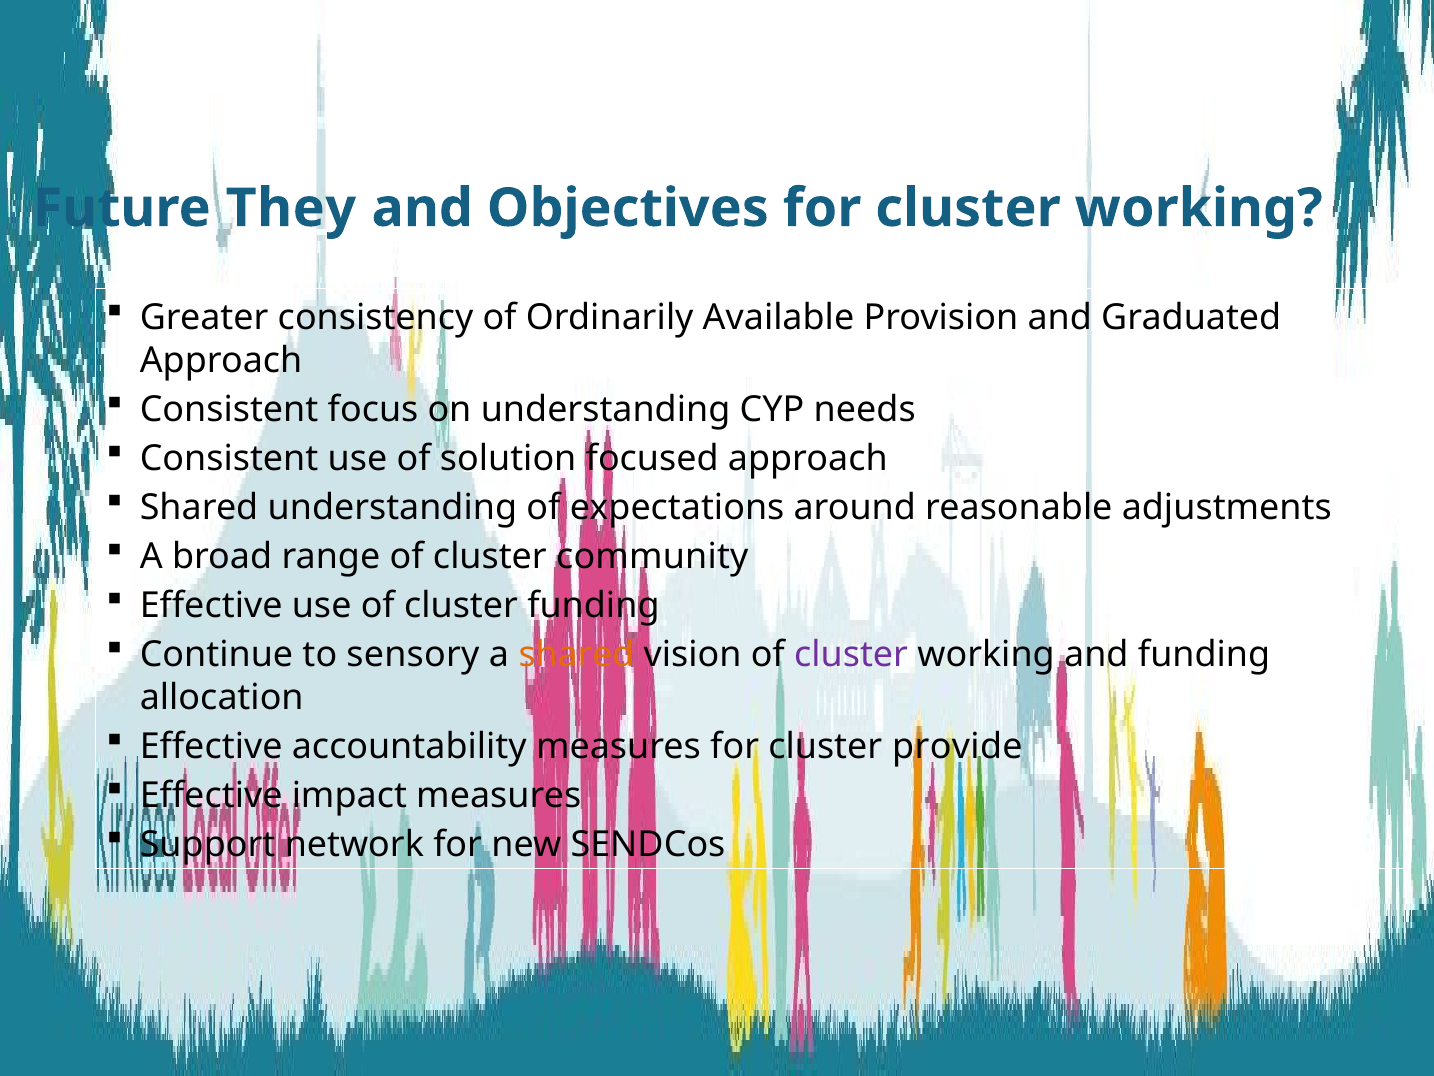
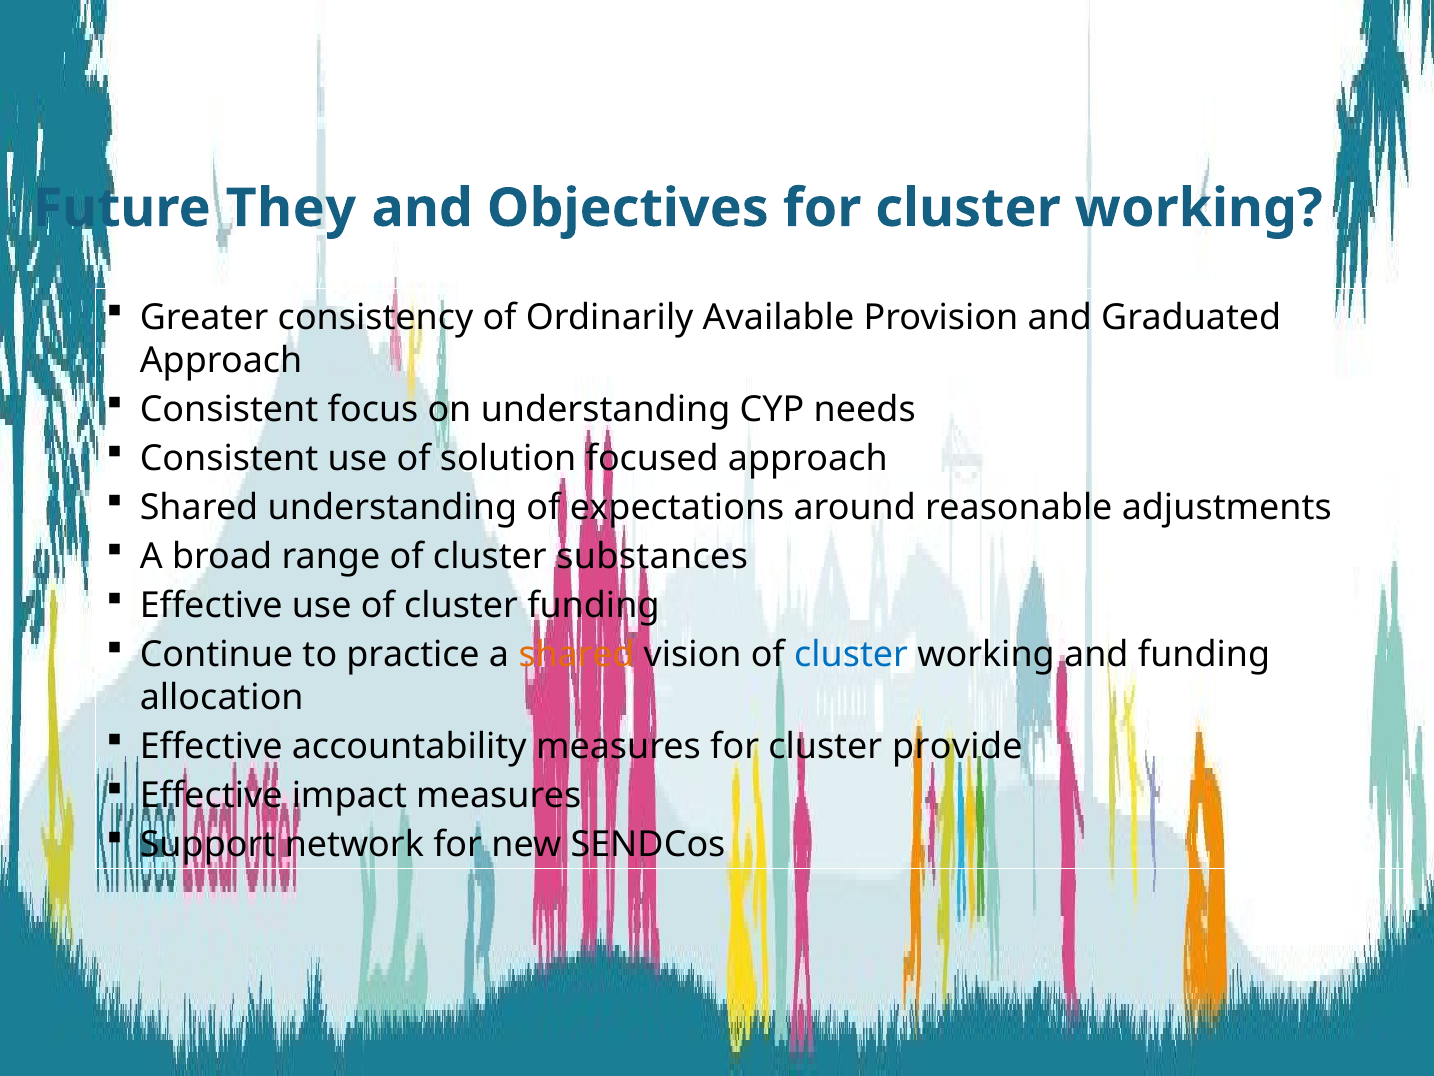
community: community -> substances (652, 557)
sensory: sensory -> practice (413, 655)
cluster colour: purple -> blue (851, 655)
